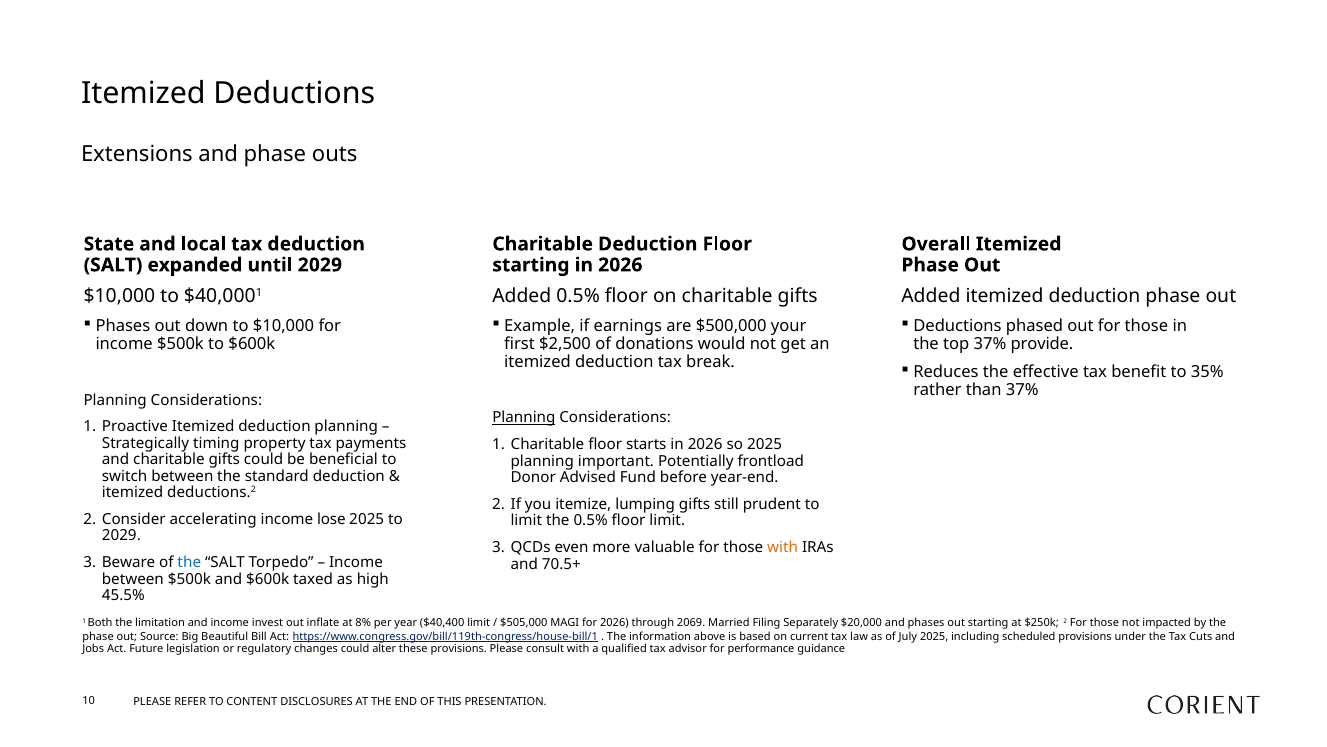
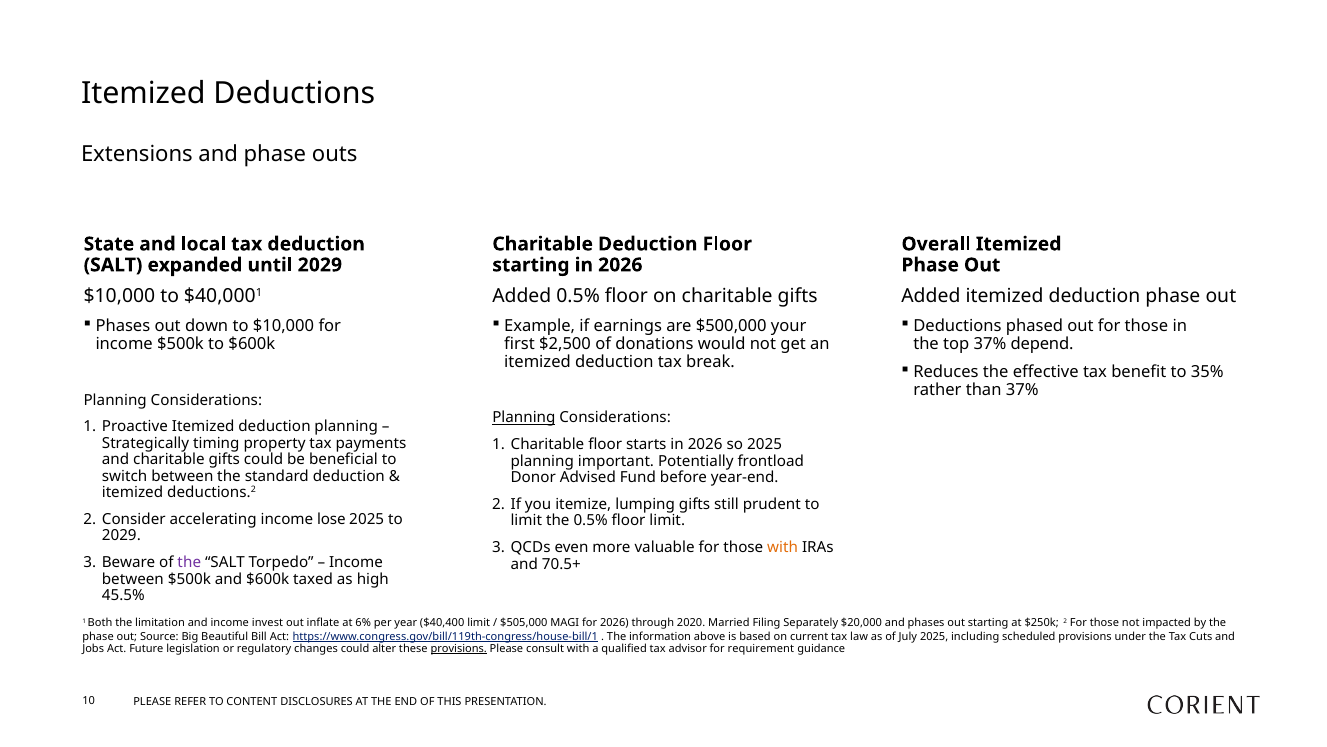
provide: provide -> depend (1042, 344)
the colour: blue -> purple (189, 562)
8%: 8% -> 6% (363, 623)
2069: 2069 -> 2020 (691, 623)
provisions underline: none -> present (459, 648)
performance: performance -> requirement (761, 648)
